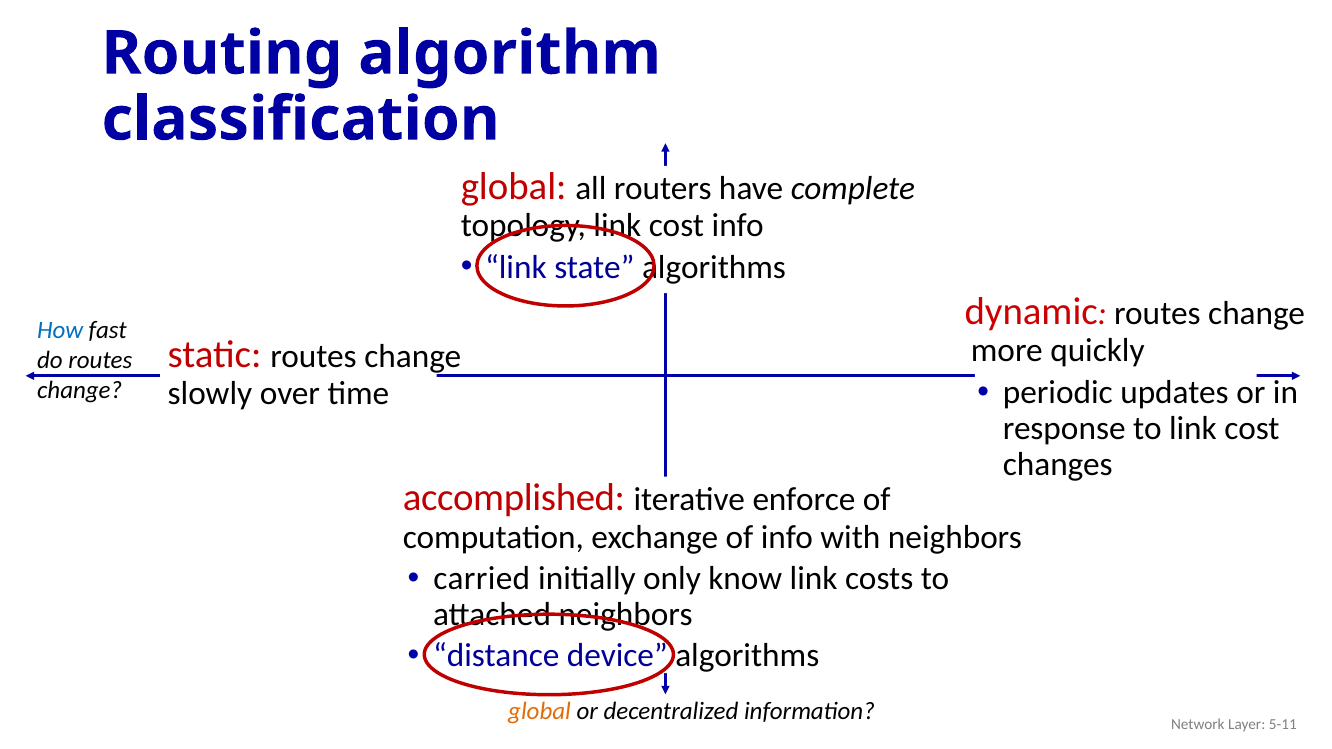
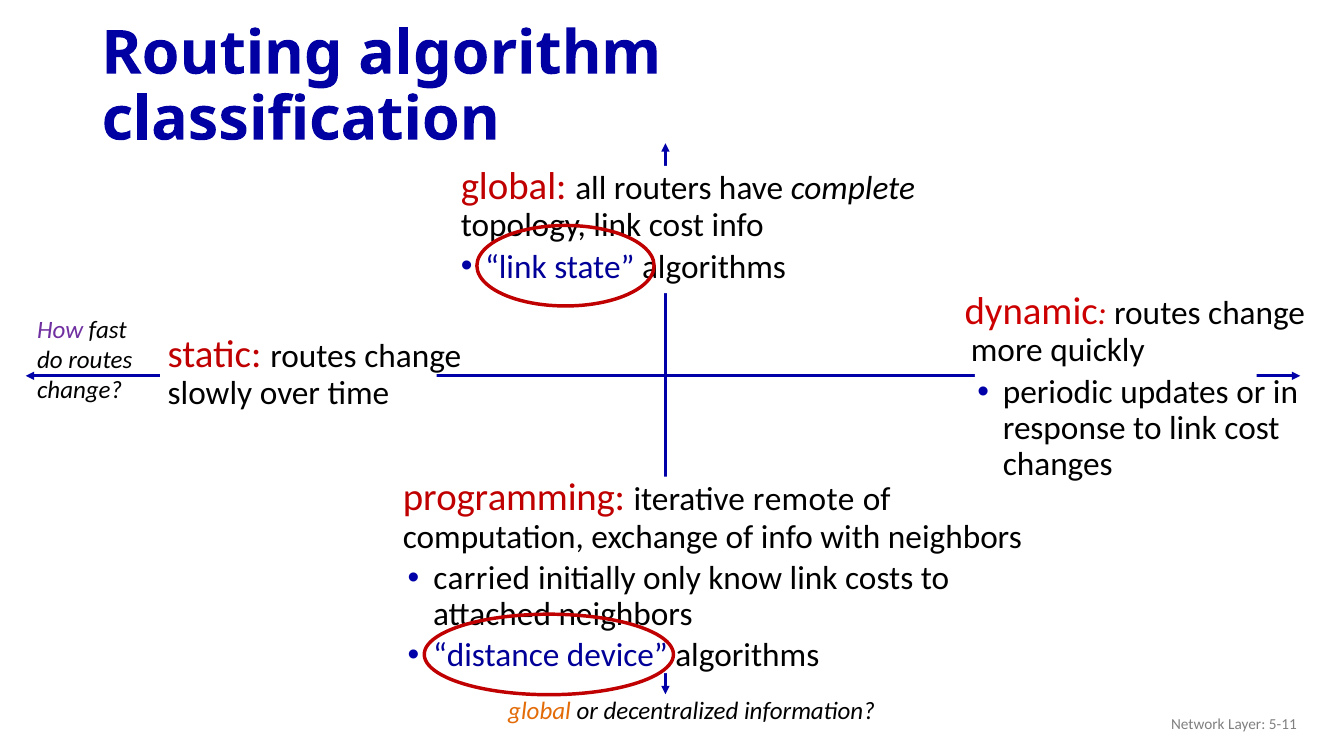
How colour: blue -> purple (60, 330)
accomplished: accomplished -> programming (514, 498)
enforce: enforce -> remote (804, 500)
